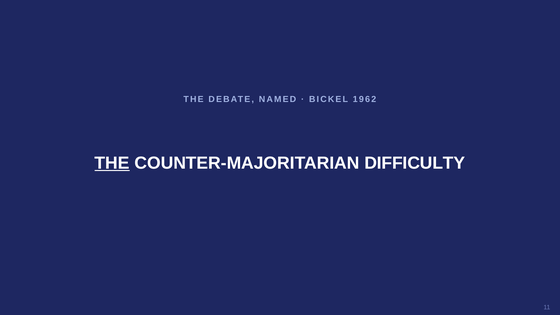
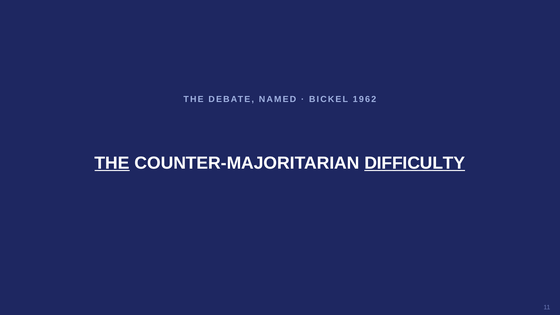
DIFFICULTY underline: none -> present (415, 163)
